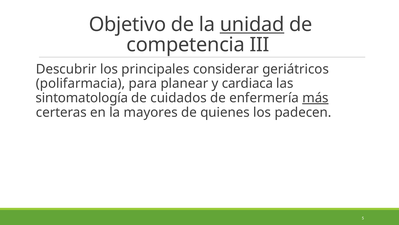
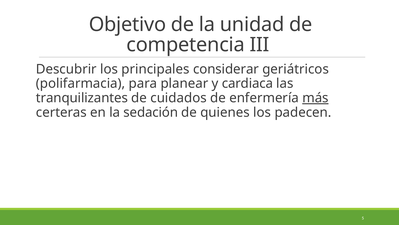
unidad underline: present -> none (252, 24)
sintomatología: sintomatología -> tranquilizantes (82, 98)
mayores: mayores -> sedación (151, 112)
